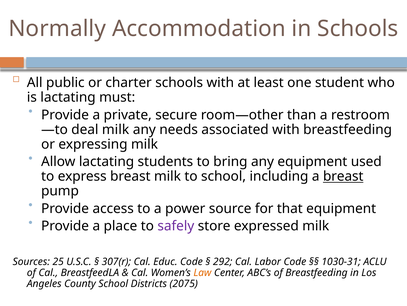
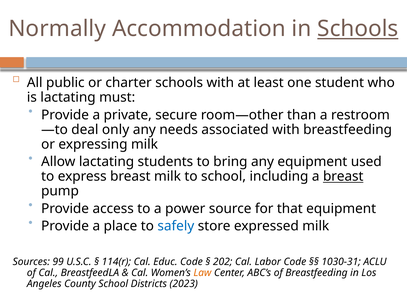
Schools underline: none -> present (358, 29)
deal milk: milk -> only (116, 129)
safely colour: purple -> blue (176, 226)
25: 25 -> 99 (58, 261)
307(r: 307(r -> 114(r (116, 261)
292: 292 -> 202 (223, 261)
2075: 2075 -> 2023 (184, 283)
